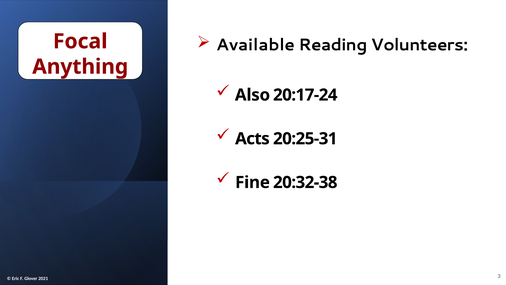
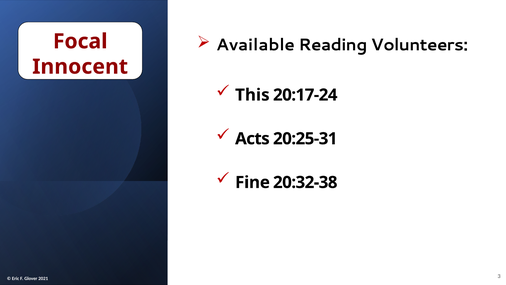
Anything: Anything -> Innocent (80, 67)
Also: Also -> This (252, 95)
